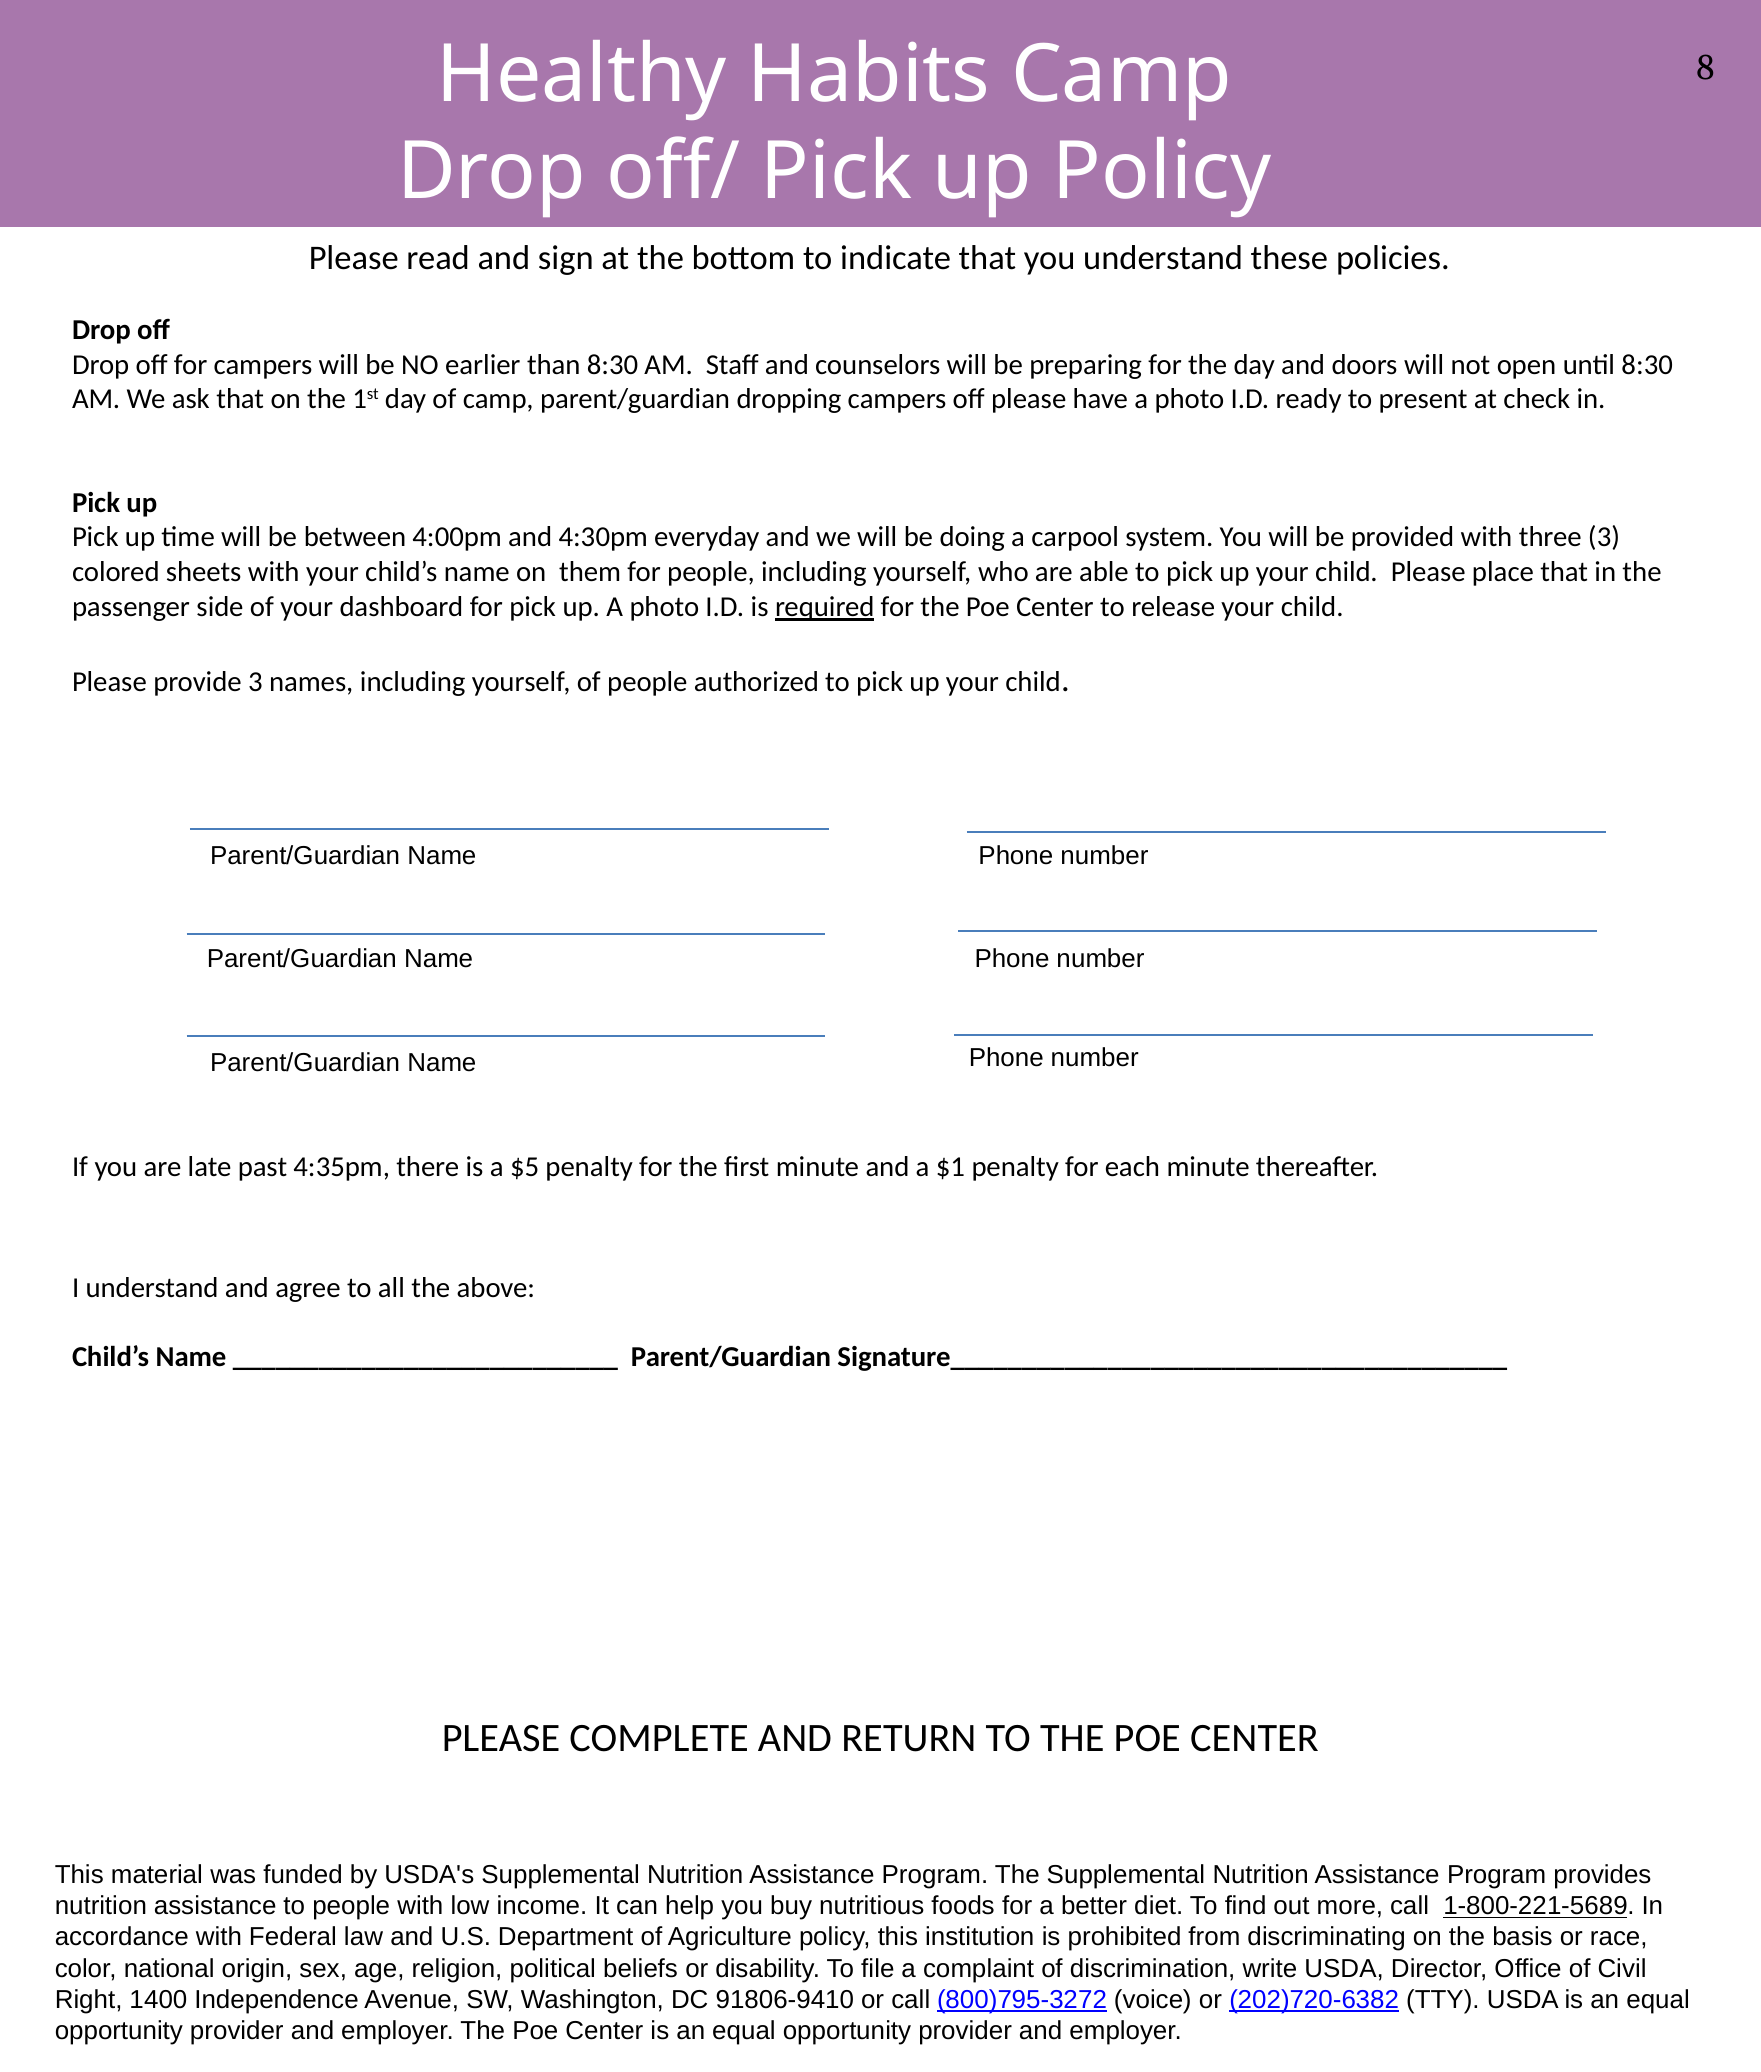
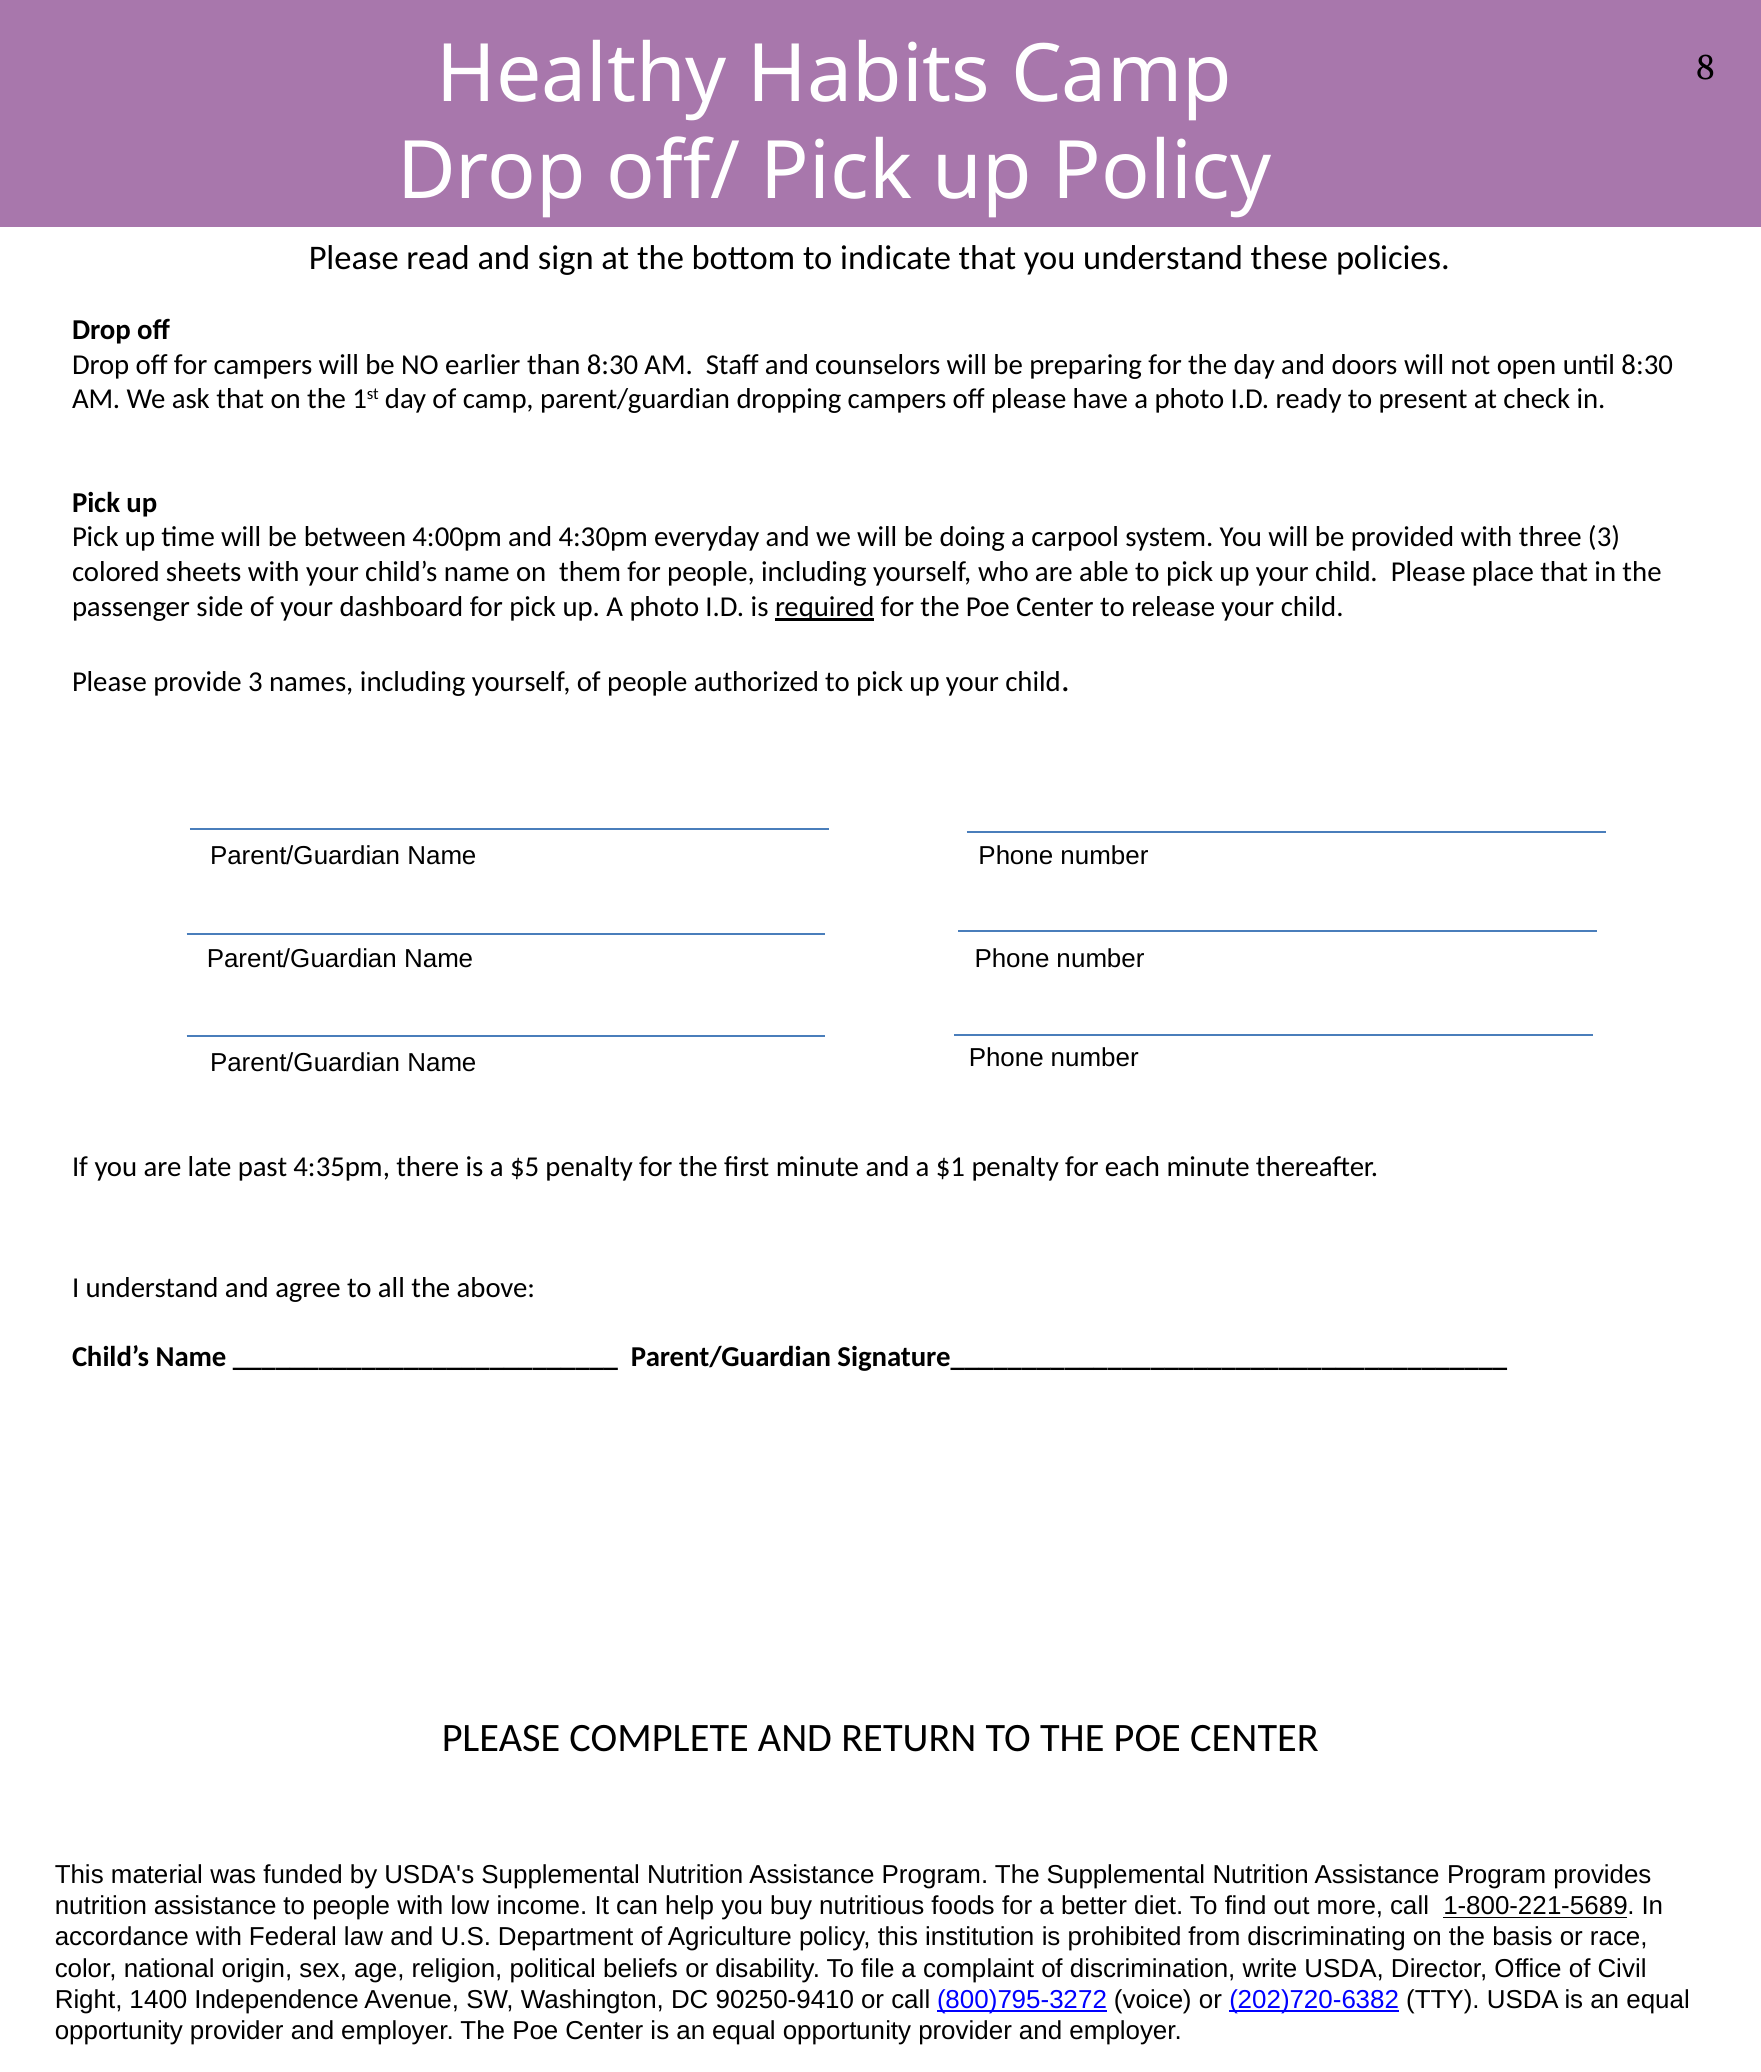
91806-9410: 91806-9410 -> 90250-9410 (785, 1999)
